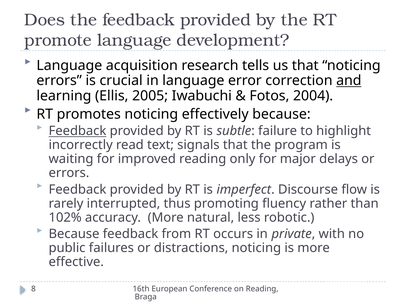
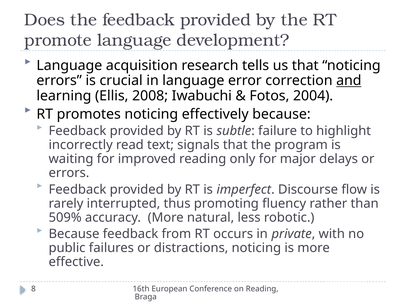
2005: 2005 -> 2008 (150, 96)
Feedback underline: present -> none (78, 131)
102%: 102% -> 509% (65, 218)
